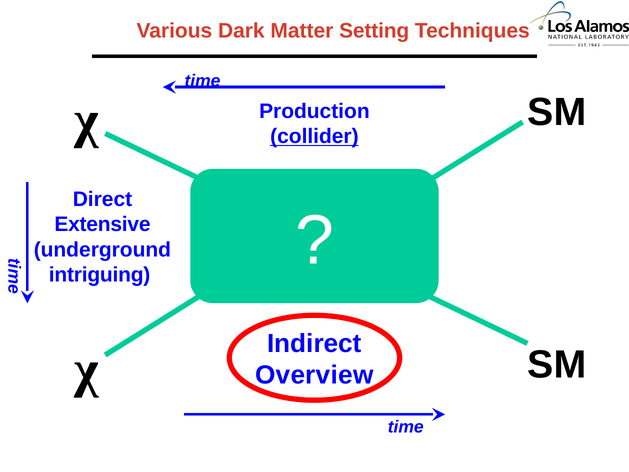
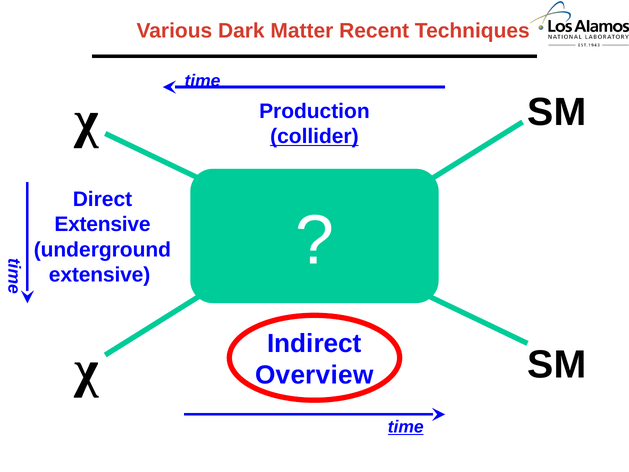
Setting: Setting -> Recent (374, 31)
intriguing: intriguing -> extensive (100, 275)
time underline: none -> present (406, 427)
